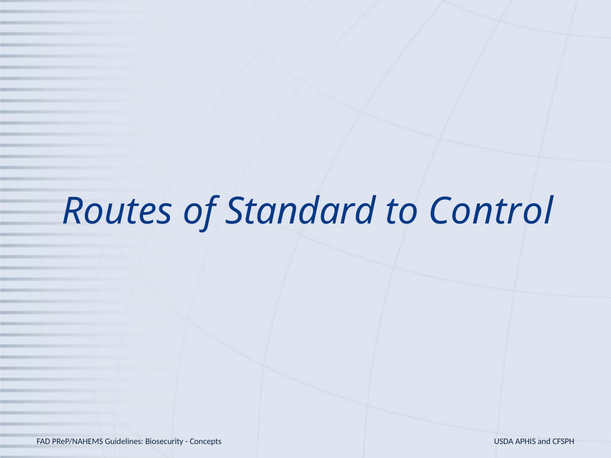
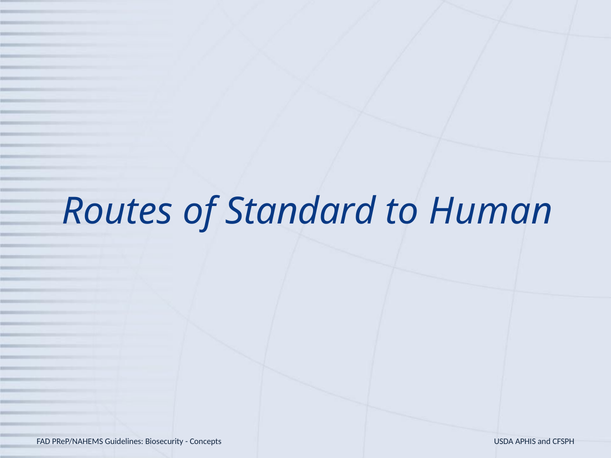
Control: Control -> Human (491, 211)
